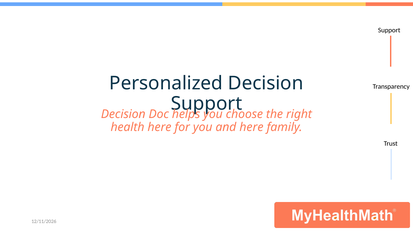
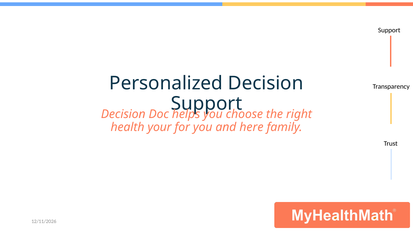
health here: here -> your (160, 127)
